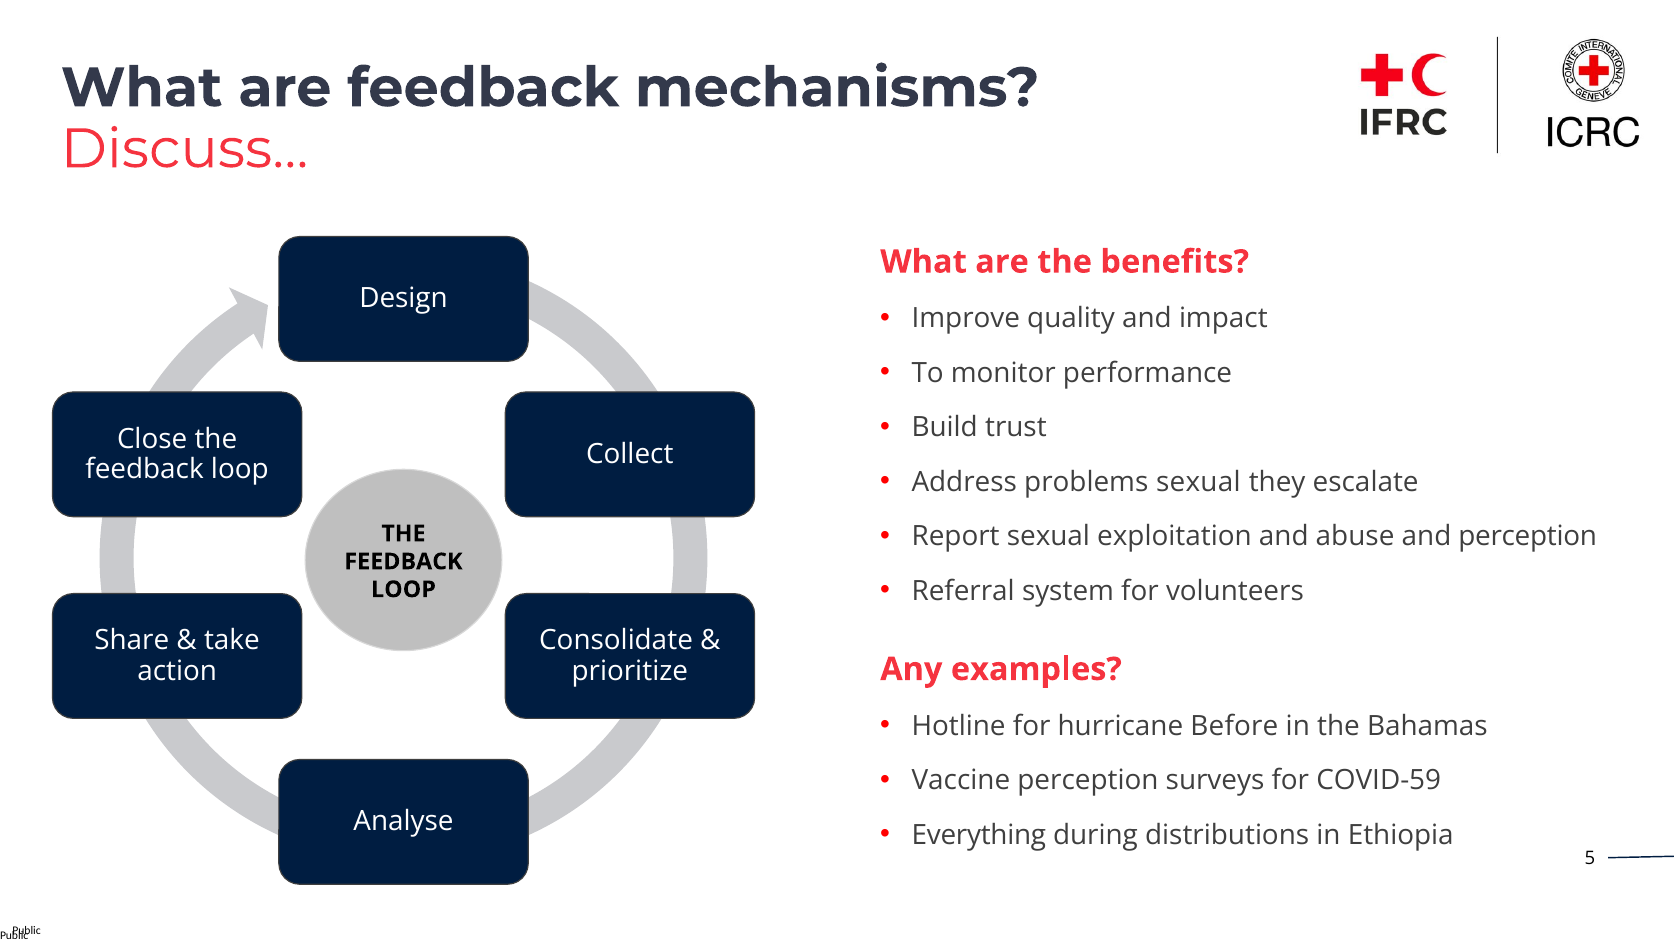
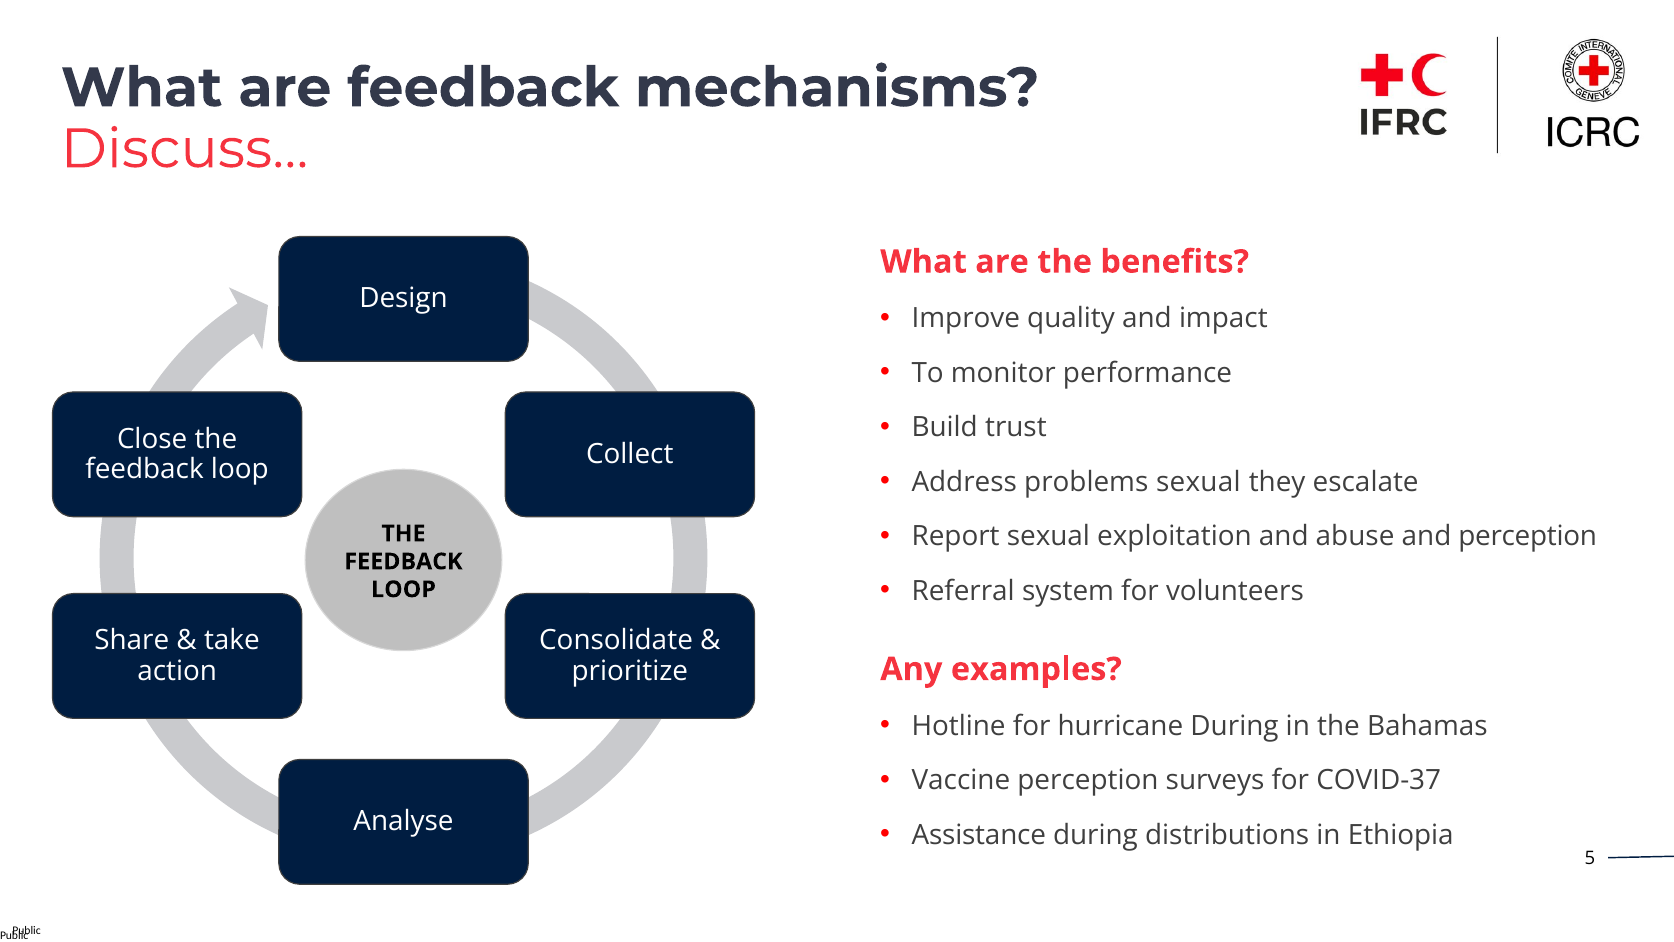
hurricane Before: Before -> During (1235, 726)
COVID-59: COVID-59 -> COVID-37 (1379, 780)
Everything: Everything -> Assistance (979, 835)
